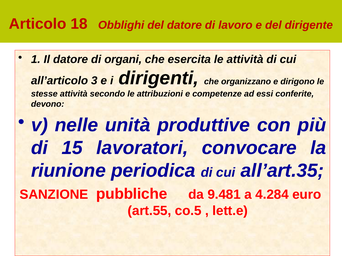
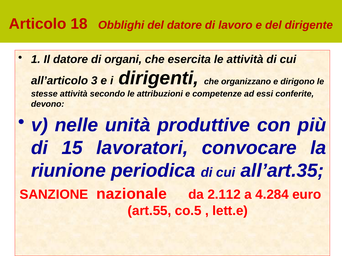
pubbliche: pubbliche -> nazionale (132, 194)
9.481: 9.481 -> 2.112 (224, 195)
